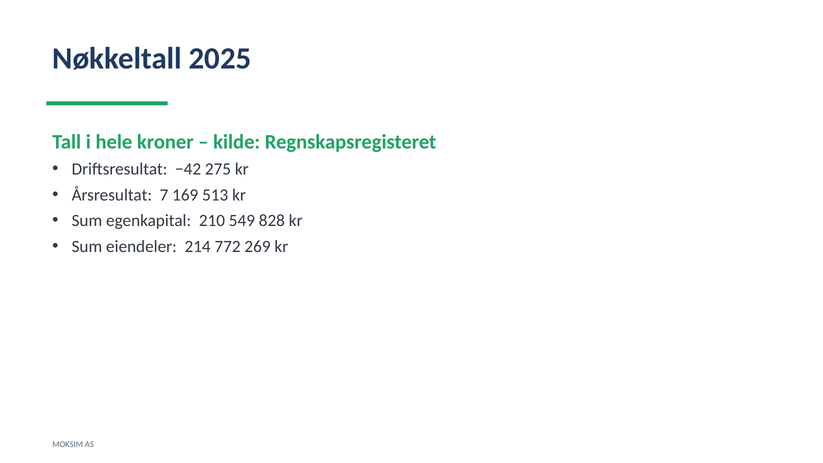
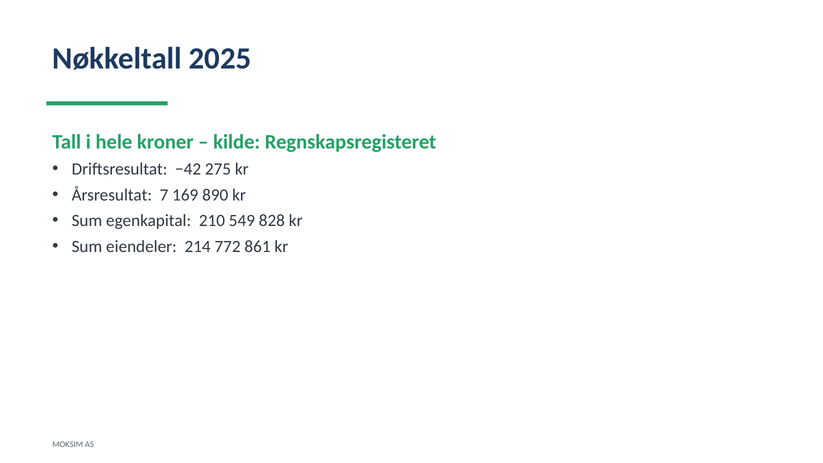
513: 513 -> 890 (215, 195)
269: 269 -> 861 (258, 246)
